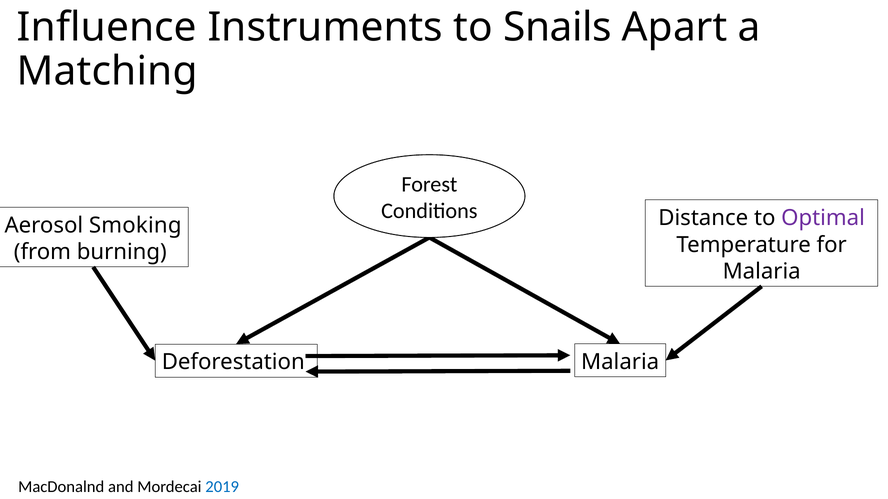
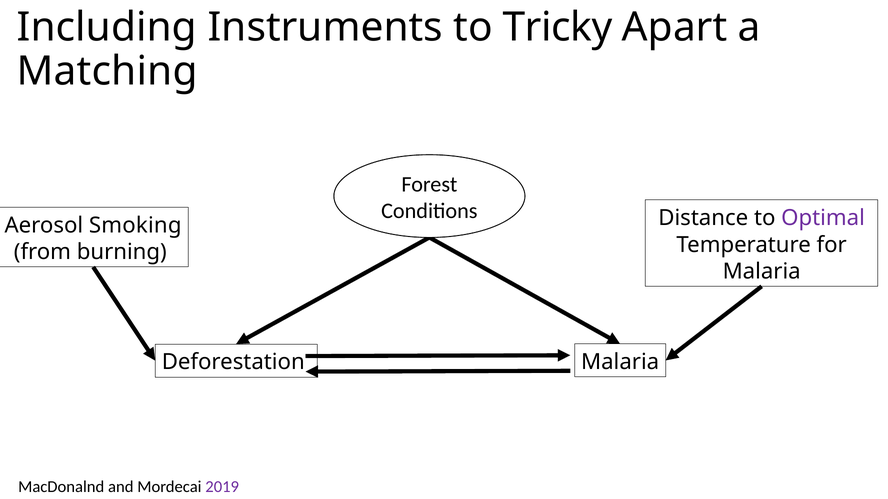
Influence: Influence -> Including (107, 27)
Snails: Snails -> Tricky (558, 27)
2019 colour: blue -> purple (222, 487)
